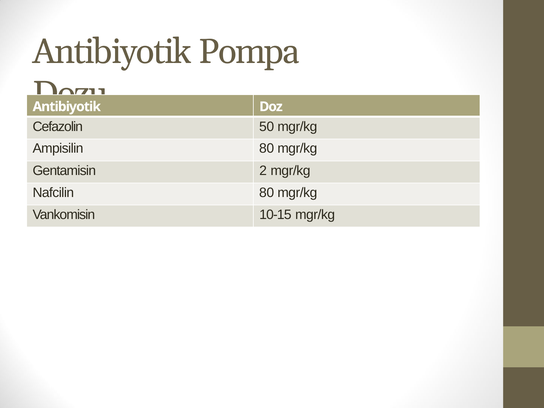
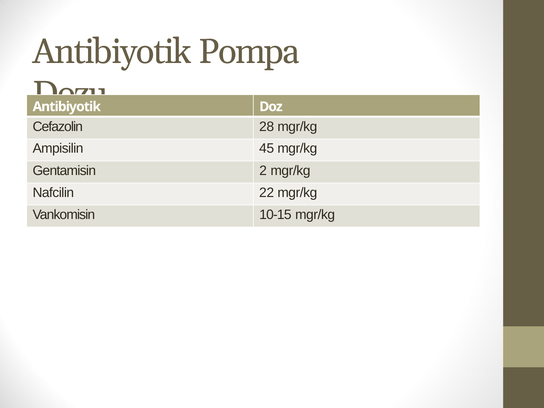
50: 50 -> 28 (267, 127)
Ampisilin 80: 80 -> 45 (267, 148)
Nafcilin 80: 80 -> 22 (267, 193)
